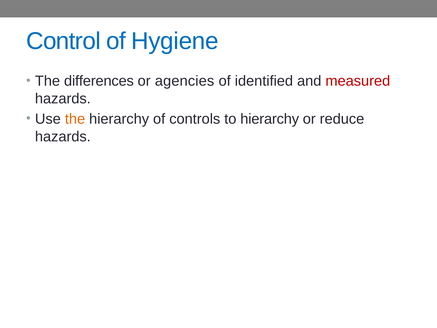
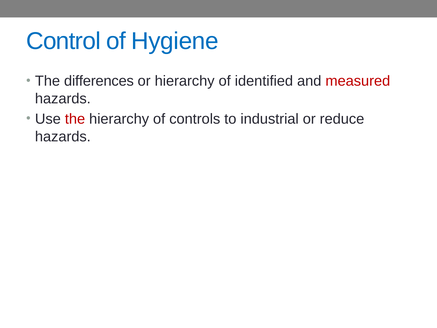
or agencies: agencies -> hierarchy (185, 81)
the colour: orange -> red (75, 119)
to hierarchy: hierarchy -> industrial (270, 119)
